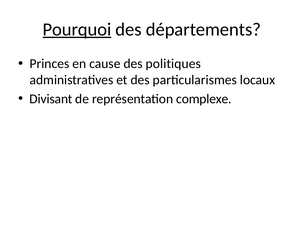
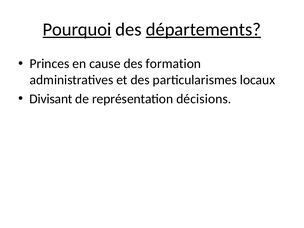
départements underline: none -> present (203, 29)
politiques: politiques -> formation (173, 64)
complexe: complexe -> décisions (204, 99)
